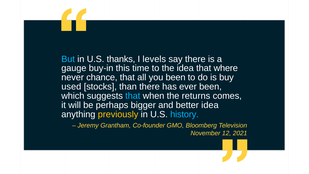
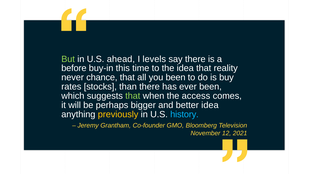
But colour: light blue -> light green (68, 59)
thanks: thanks -> ahead (121, 59)
gauge: gauge -> before (74, 68)
where: where -> reality (226, 68)
used: used -> rates (71, 87)
that colour: light blue -> light green (133, 96)
returns: returns -> access (196, 96)
